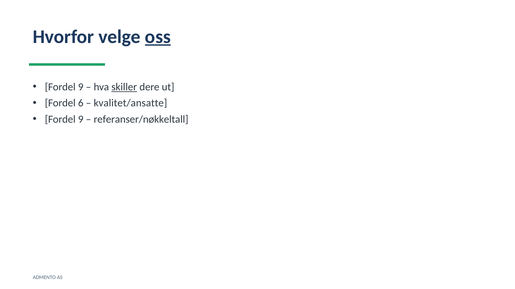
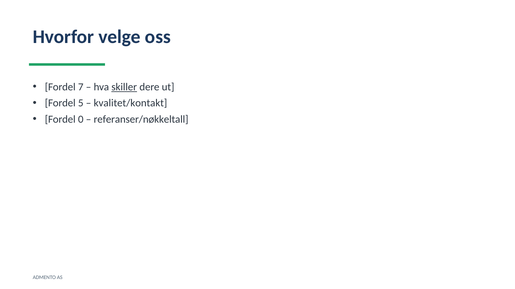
oss underline: present -> none (158, 37)
9: 9 -> 7 (81, 87)
6: 6 -> 5 (81, 103)
kvalitet/ansatte: kvalitet/ansatte -> kvalitet/kontakt (130, 103)
9: 9 -> 0 (81, 119)
